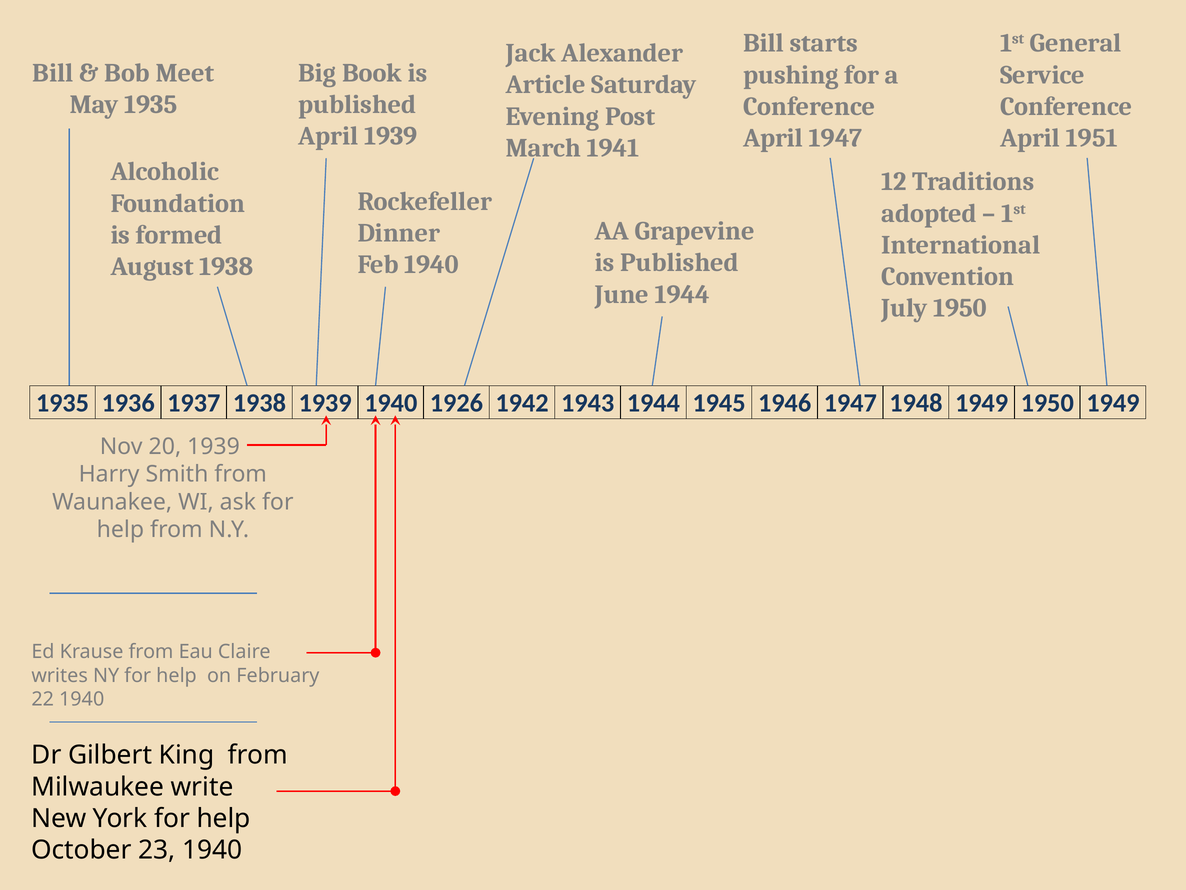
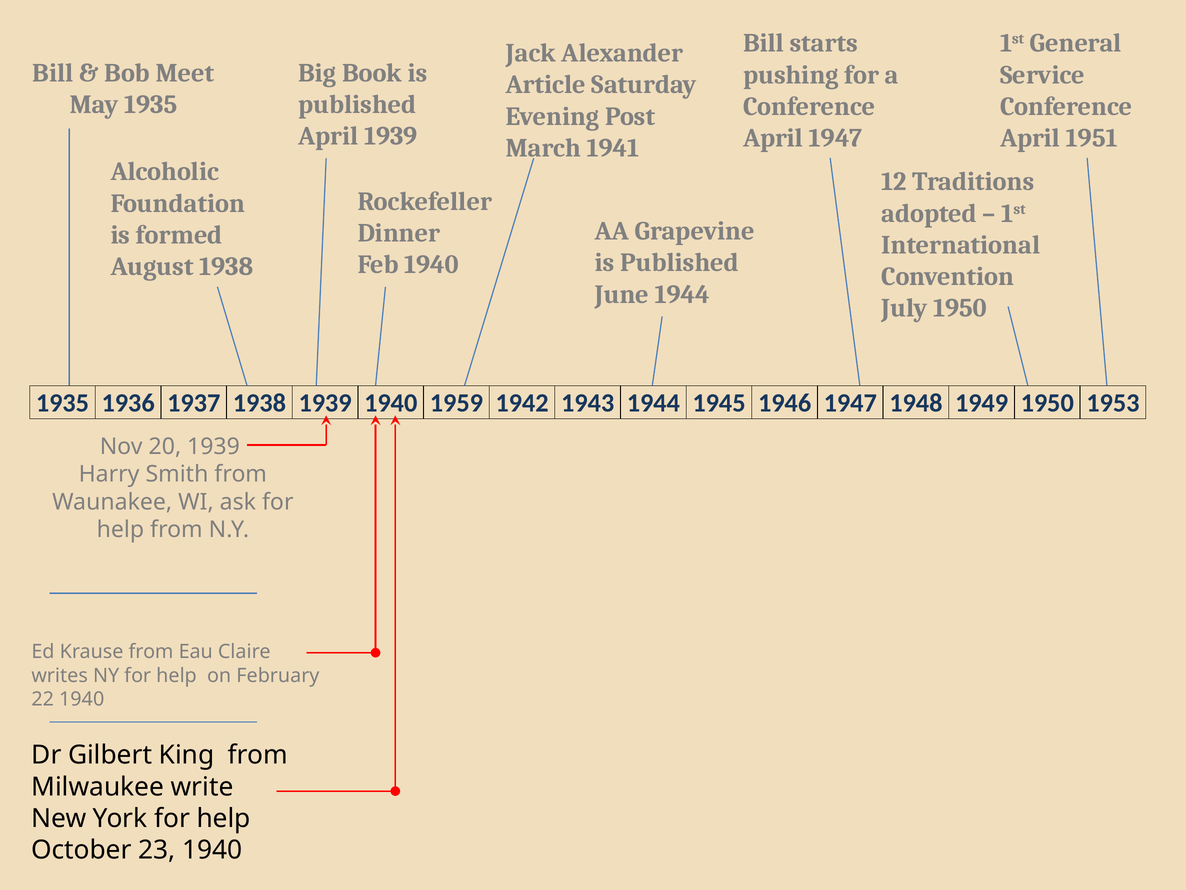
1926: 1926 -> 1959 (456, 403)
1950 1949: 1949 -> 1953 (1113, 403)
